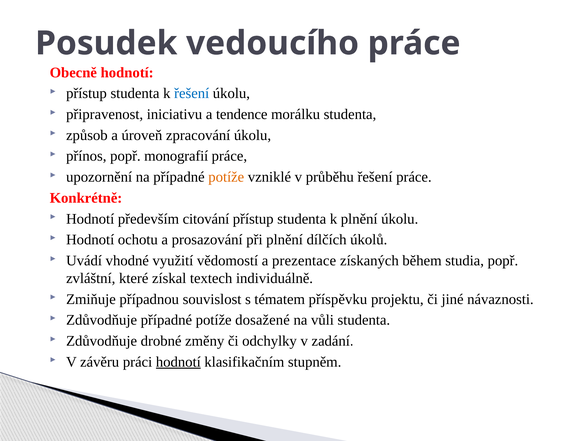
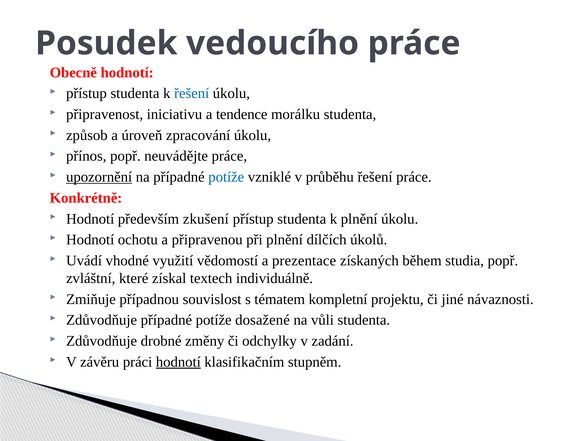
monografií: monografií -> neuvádějte (176, 156)
upozornění underline: none -> present (99, 177)
potíže colour: orange -> blue (226, 177)
citování: citování -> zkušení (206, 219)
prosazování: prosazování -> připravenou (207, 240)
příspěvku: příspěvku -> kompletní (338, 299)
